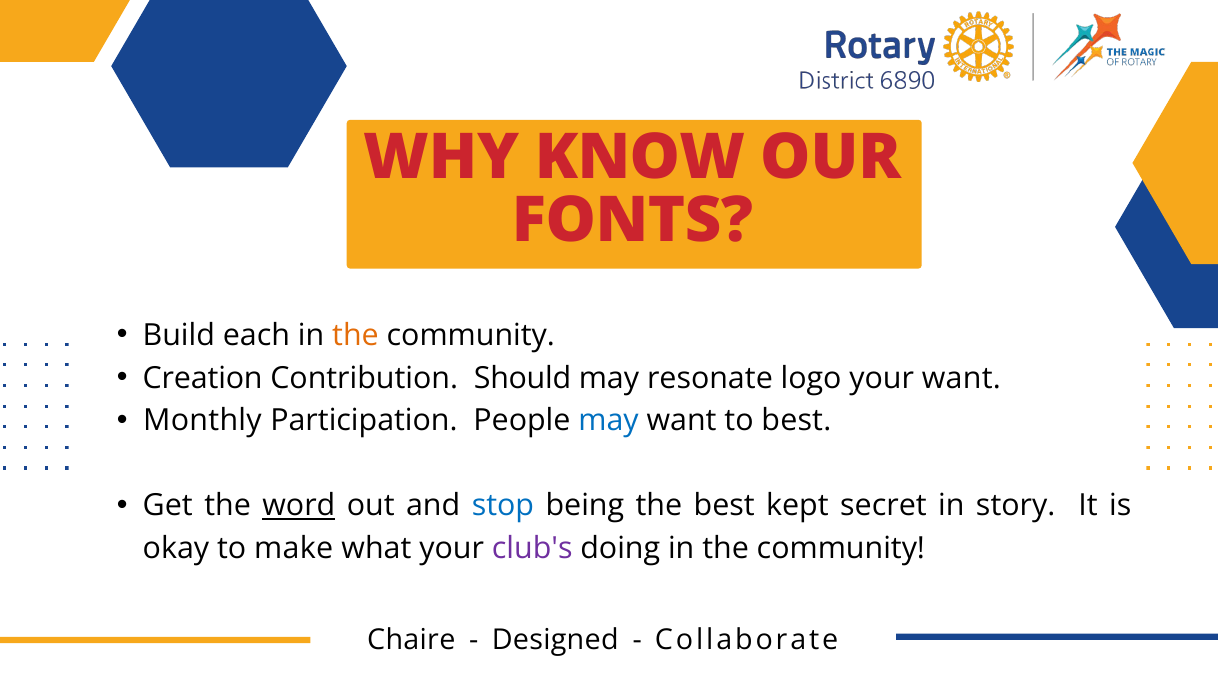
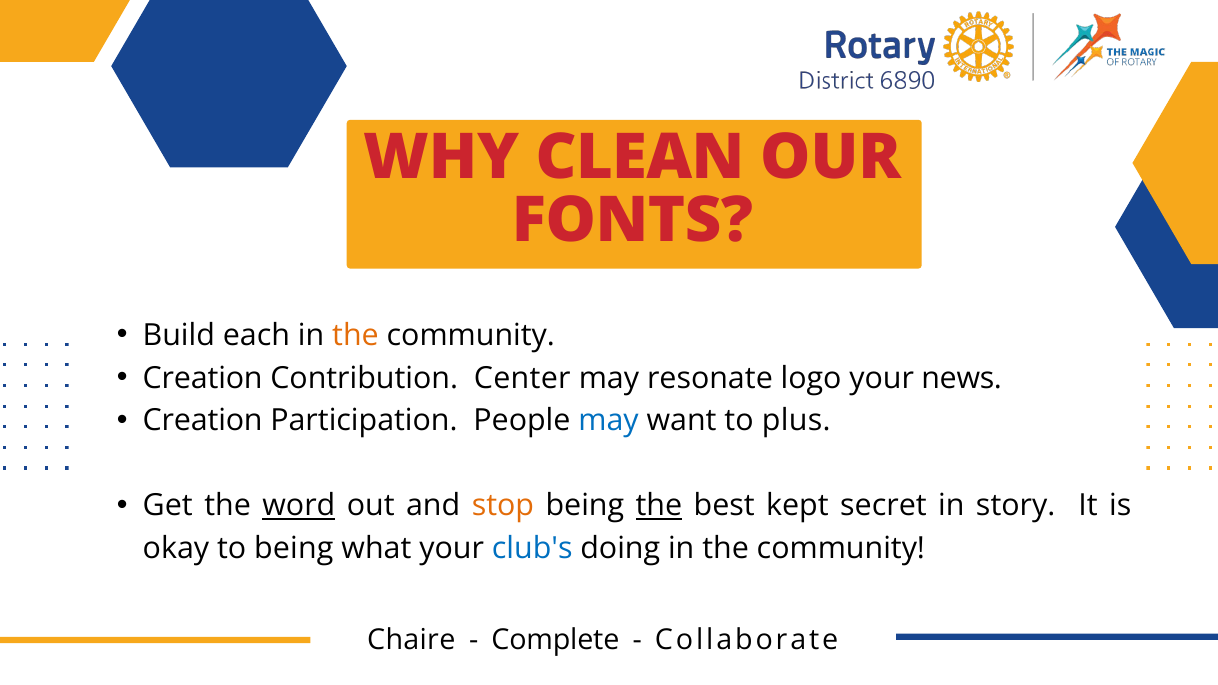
KNOW: KNOW -> CLEAN (640, 158)
Should: Should -> Center (522, 378)
your want: want -> news (962, 378)
Monthly: Monthly -> Creation (203, 421)
to best: best -> plus (796, 421)
stop colour: blue -> orange (503, 506)
the underline: none -> present (659, 506)
to make: make -> being (294, 549)
club's colour: purple -> blue (532, 549)
Designed: Designed -> Complete (555, 640)
